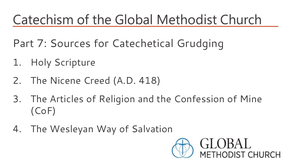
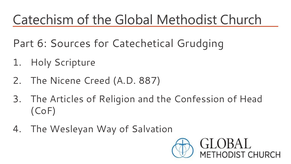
7: 7 -> 6 (42, 43)
418: 418 -> 887 (150, 81)
Mine: Mine -> Head (251, 99)
